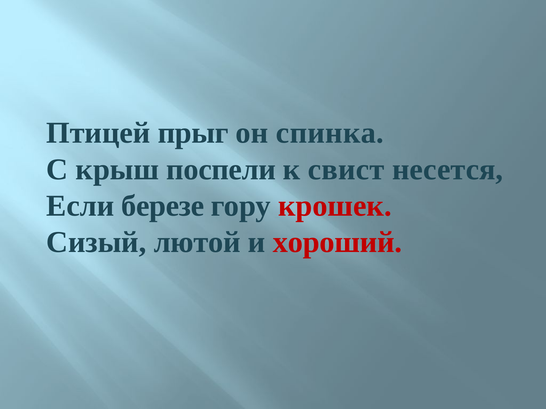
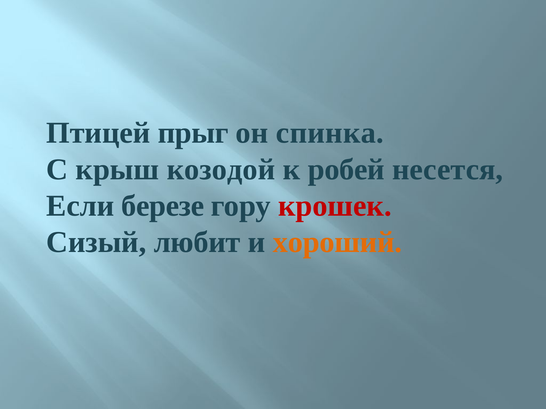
поспели: поспели -> козодой (221, 170)
свист: свист -> робей (346, 170)
лютой: лютой -> любит (197, 242)
хороший colour: red -> orange (337, 242)
